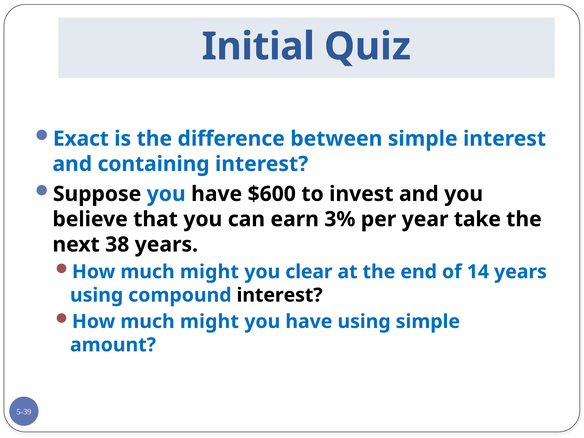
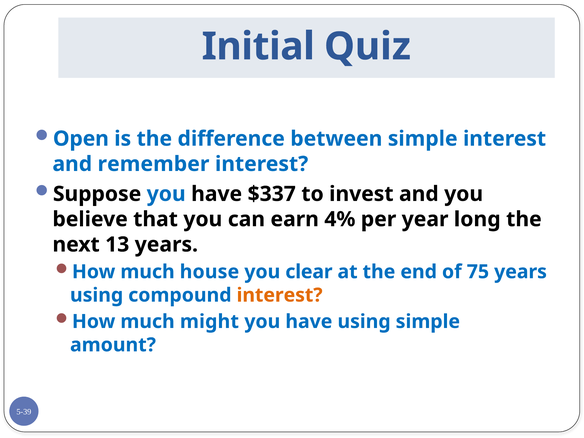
Exact: Exact -> Open (81, 139)
containing: containing -> remember (153, 164)
$600: $600 -> $337 (272, 194)
3%: 3% -> 4% (340, 219)
take: take -> long (477, 219)
38: 38 -> 13 (117, 245)
might: might -> house (209, 272)
14: 14 -> 75 (478, 272)
interest colour: black -> orange (280, 295)
